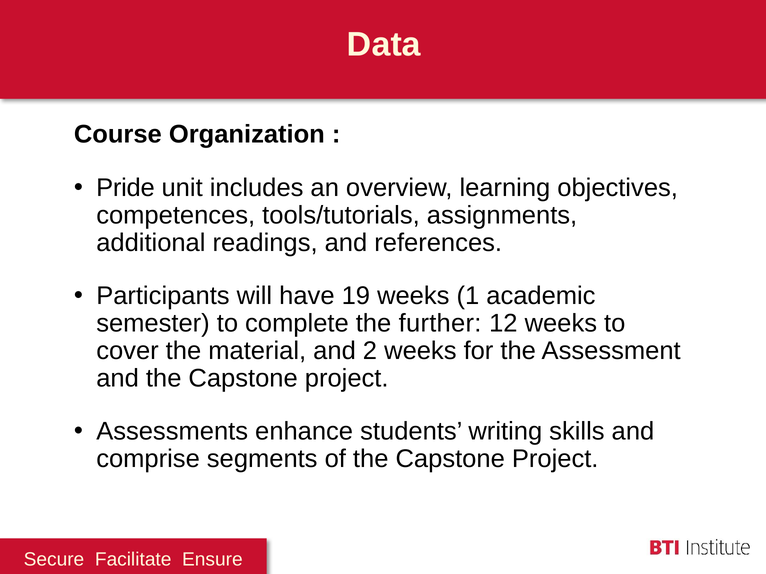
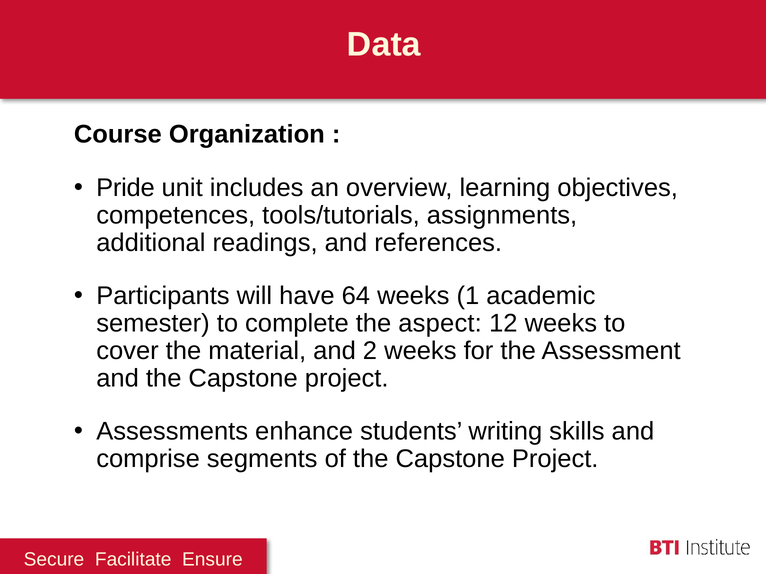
19: 19 -> 64 (356, 296)
further: further -> aspect (440, 324)
